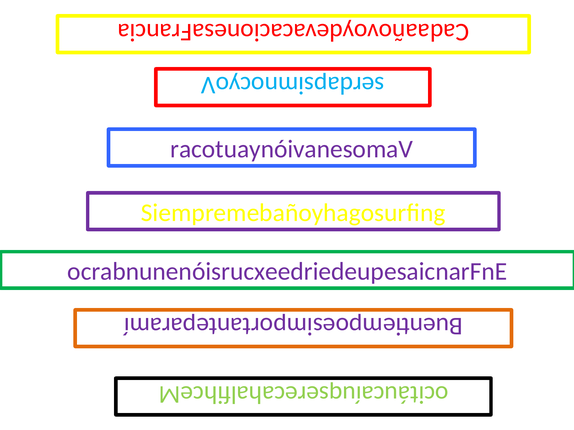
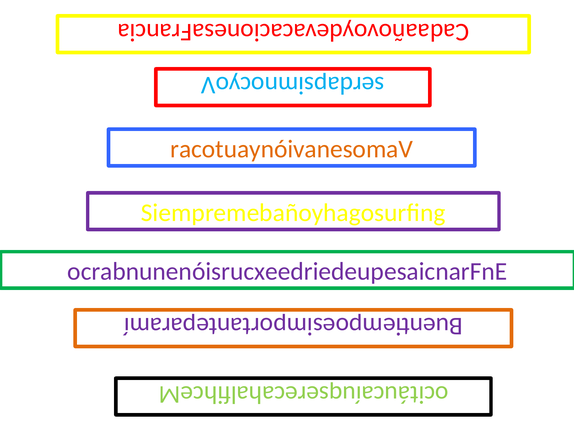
racotuaynóivanesomaV colour: purple -> orange (292, 149)
